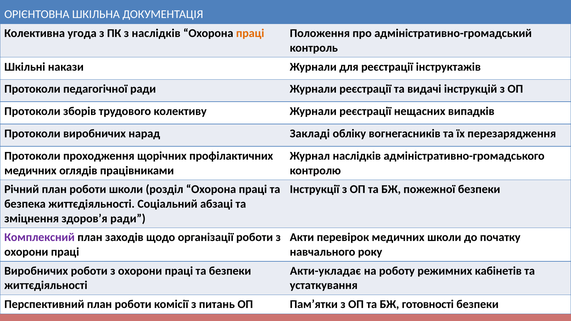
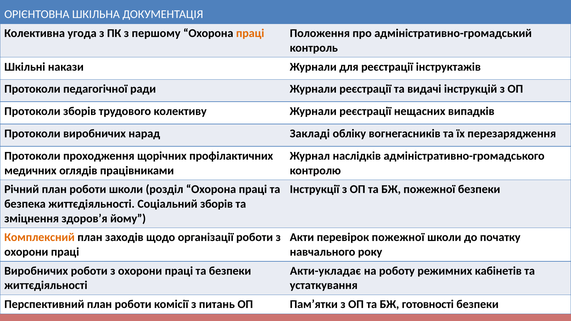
з наслідків: наслідків -> першому (156, 33)
Соціальний абзаці: абзаці -> зборів (217, 204)
здоров’я ради: ради -> йому (128, 219)
Комплексний colour: purple -> orange (40, 237)
перевірок медичних: медичних -> пожежної (398, 237)
